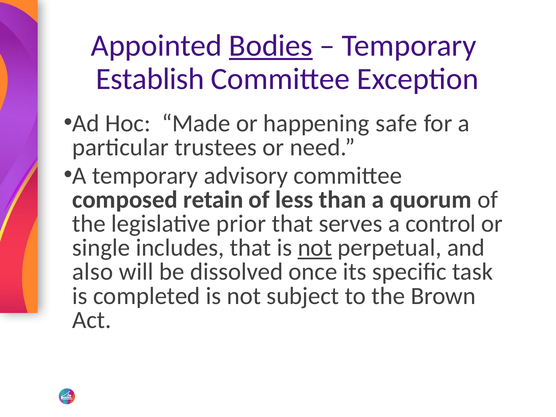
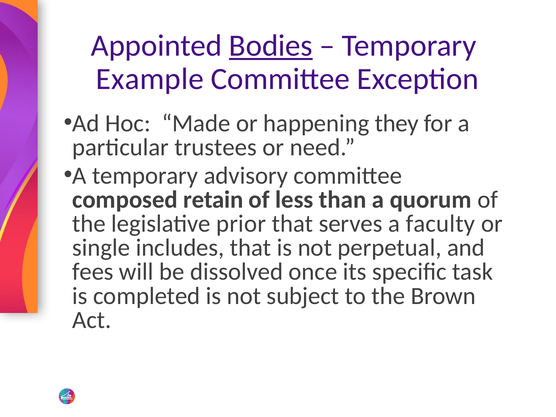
Establish: Establish -> Example (150, 79)
safe: safe -> they (397, 123)
control: control -> faculty (440, 224)
not underline: present -> none (315, 248)
also: also -> fees (93, 272)
